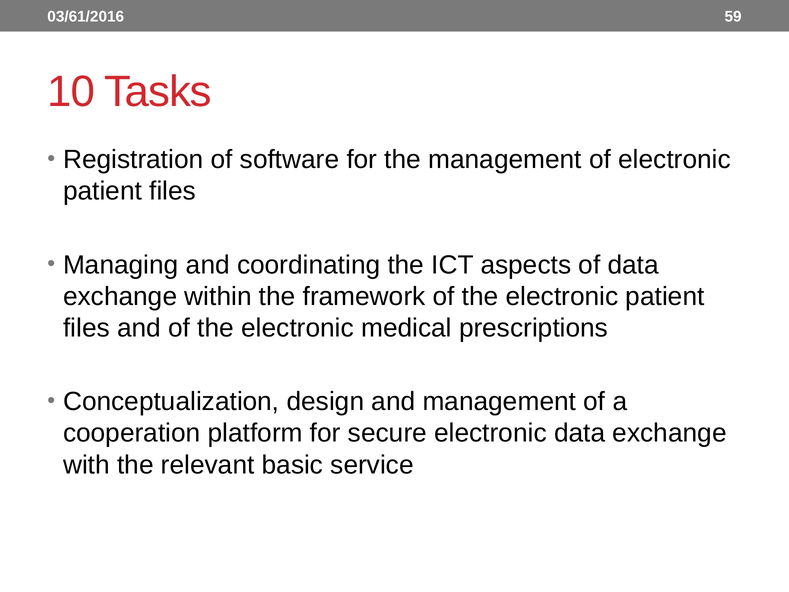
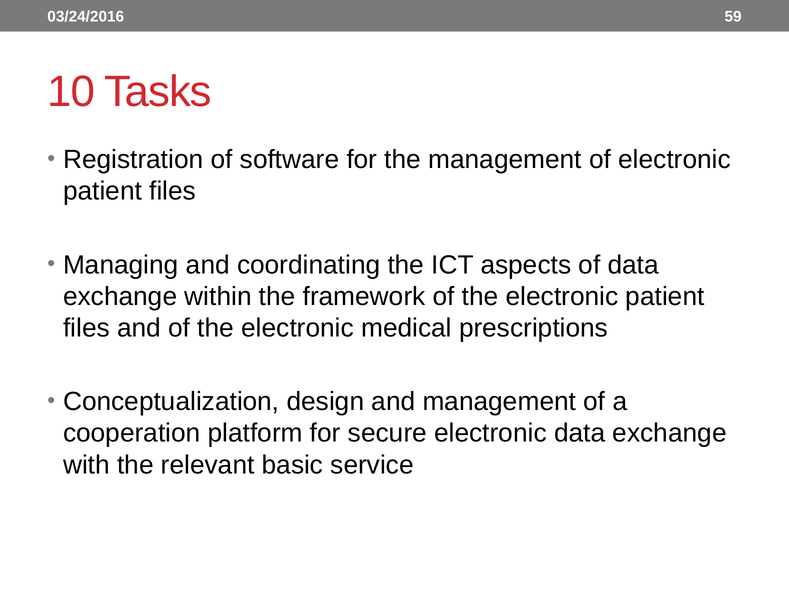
03/61/2016: 03/61/2016 -> 03/24/2016 (86, 17)
